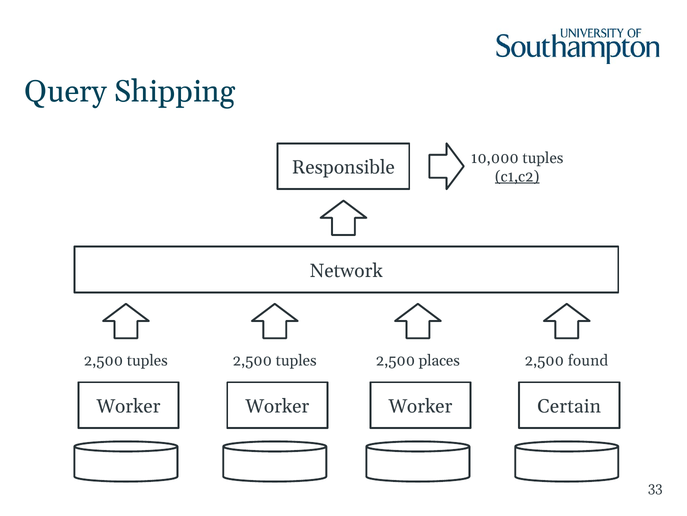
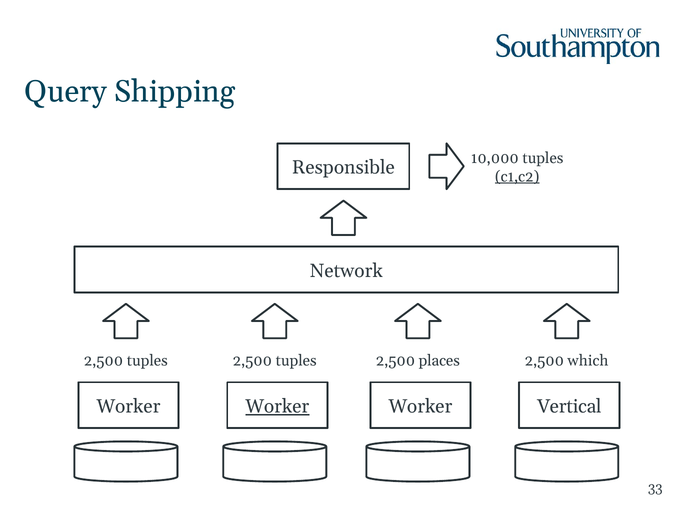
found: found -> which (588, 360)
Worker underline: none -> present (277, 406)
Certain: Certain -> Vertical (569, 406)
